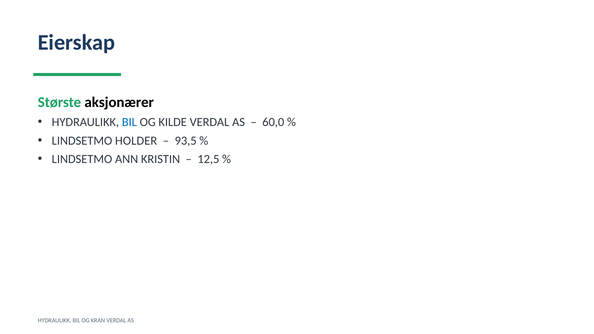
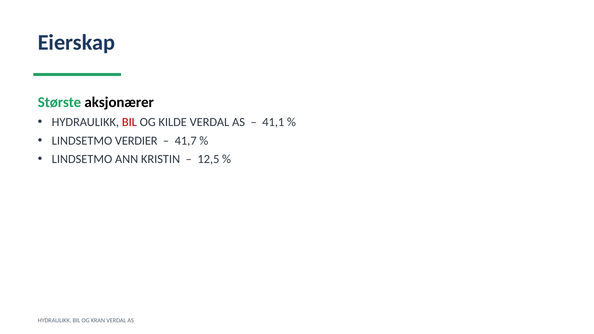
BIL colour: blue -> red (129, 122)
60,0: 60,0 -> 41,1 (273, 122)
HOLDER: HOLDER -> VERDIER (136, 141)
93,5: 93,5 -> 41,7 (186, 141)
